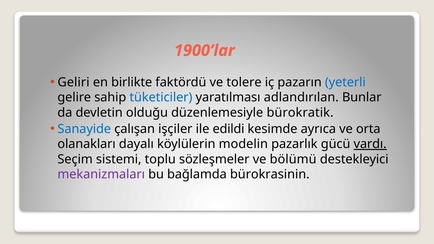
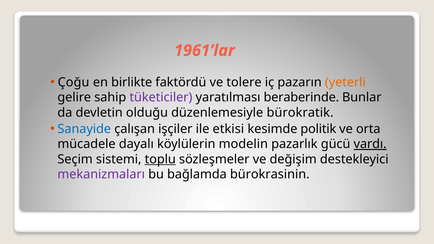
1900’lar: 1900’lar -> 1961’lar (204, 51)
Geliri: Geliri -> Çoğu (74, 82)
yeterli colour: blue -> orange (345, 82)
tüketiciler colour: blue -> purple (161, 97)
adlandırılan: adlandırılan -> beraberinde (301, 97)
edildi: edildi -> etkisi (228, 129)
ayrıca: ayrıca -> politik (318, 129)
olanakları: olanakları -> mücadele (87, 144)
toplu underline: none -> present (160, 159)
bölümü: bölümü -> değişim (293, 159)
